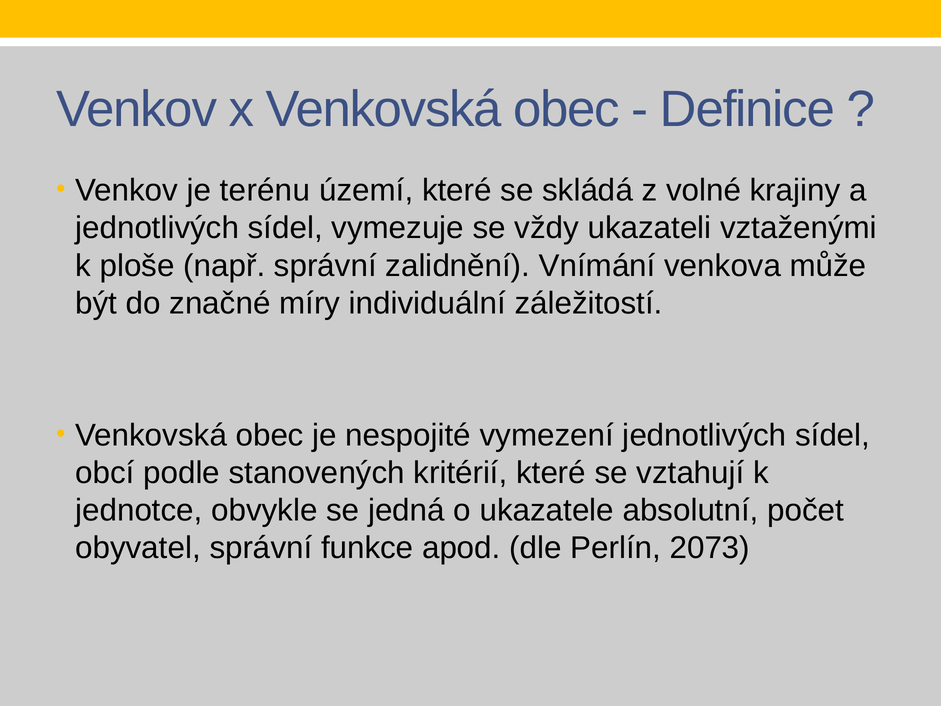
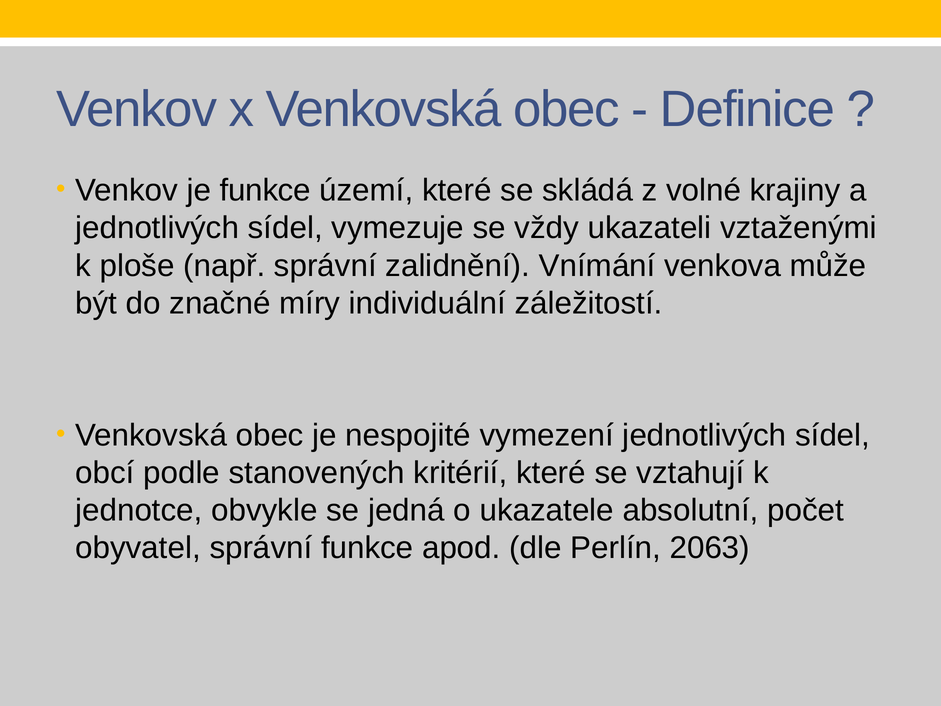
je terénu: terénu -> funkce (265, 190)
2073: 2073 -> 2063 (710, 548)
